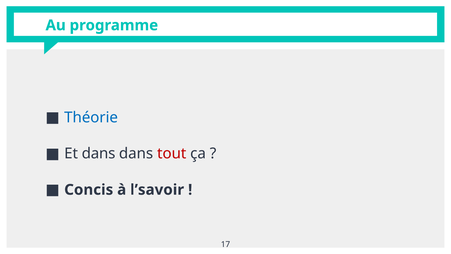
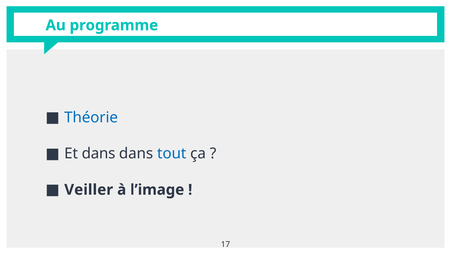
tout colour: red -> blue (172, 153)
Concis: Concis -> Veiller (89, 190)
l’savoir: l’savoir -> l’image (157, 190)
